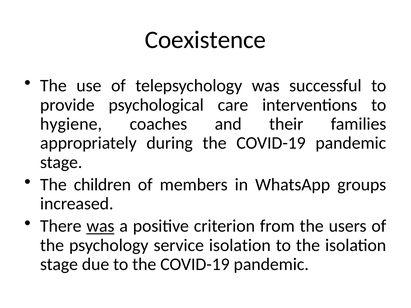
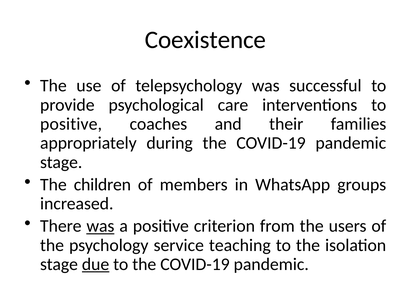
hygiene: hygiene -> positive (71, 124)
service isolation: isolation -> teaching (240, 245)
due underline: none -> present (96, 265)
